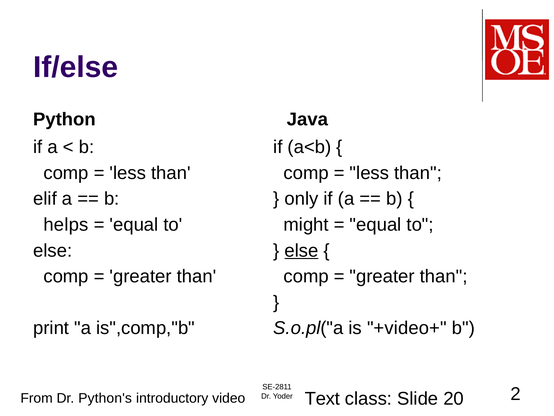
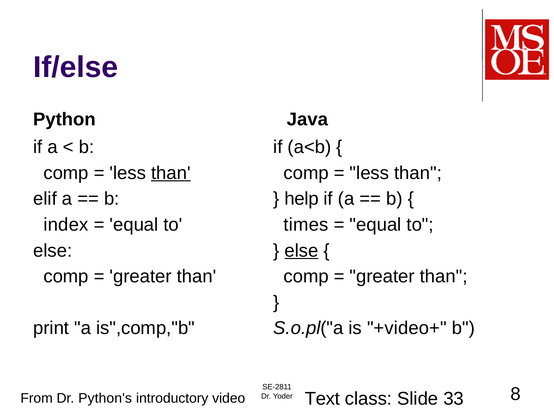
than underline: none -> present (171, 173)
only: only -> help (302, 199)
helps: helps -> index (66, 224)
might: might -> times (306, 224)
20: 20 -> 33 (454, 398)
2: 2 -> 8 (516, 394)
